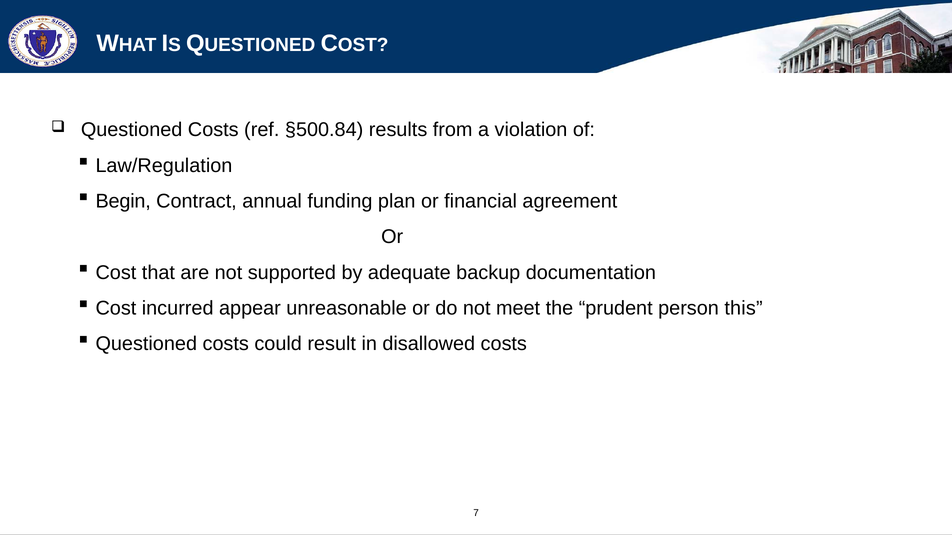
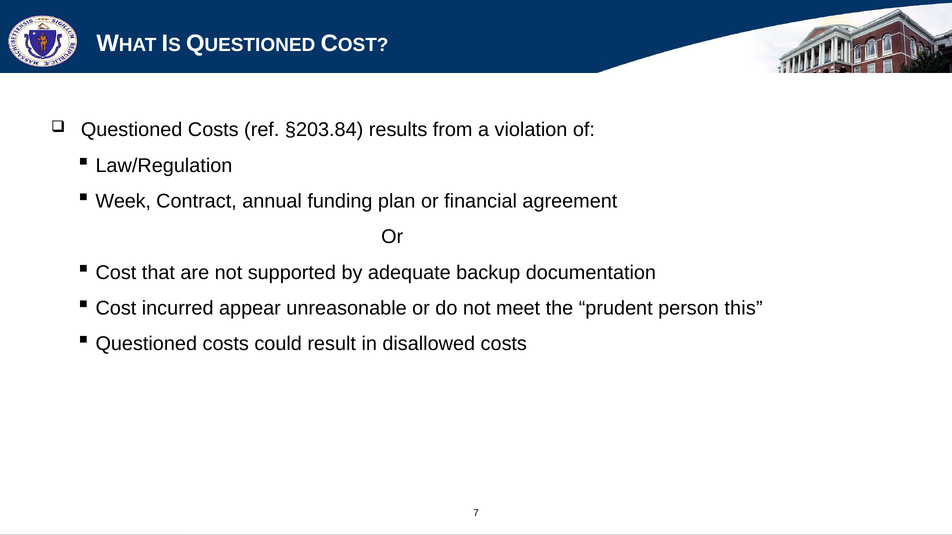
§500.84: §500.84 -> §203.84 (324, 130)
Begin: Begin -> Week (123, 201)
